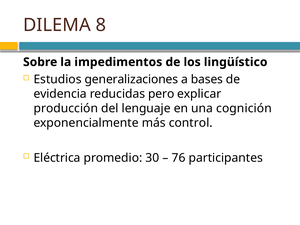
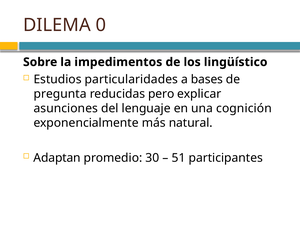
8: 8 -> 0 (101, 25)
generalizaciones: generalizaciones -> particularidades (131, 79)
evidencia: evidencia -> pregunta (60, 94)
producción: producción -> asunciones (66, 109)
control: control -> natural (191, 123)
Eléctrica: Eléctrica -> Adaptan (57, 158)
76: 76 -> 51 (179, 158)
